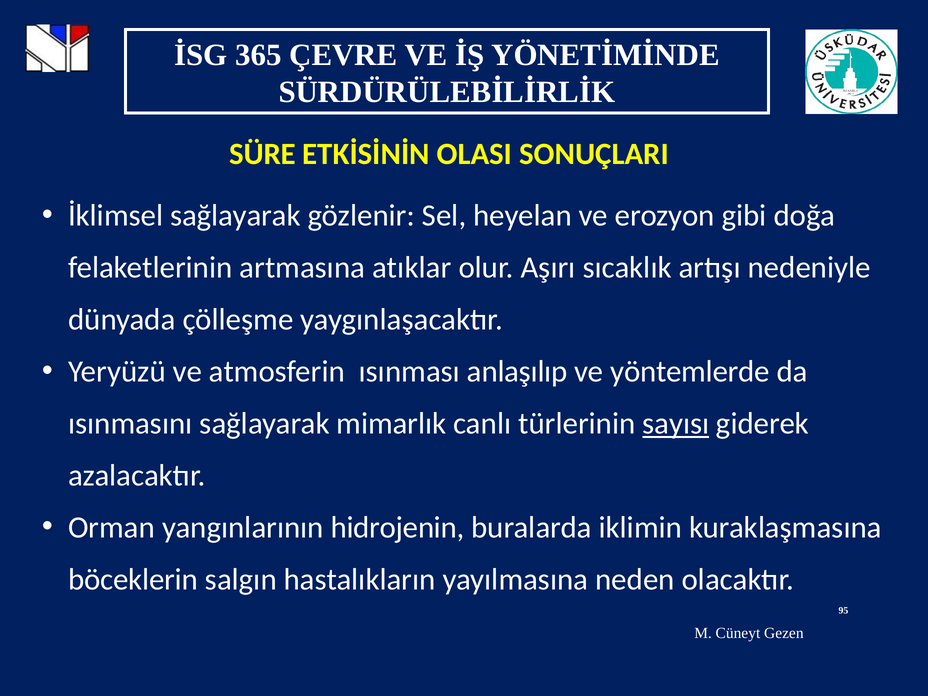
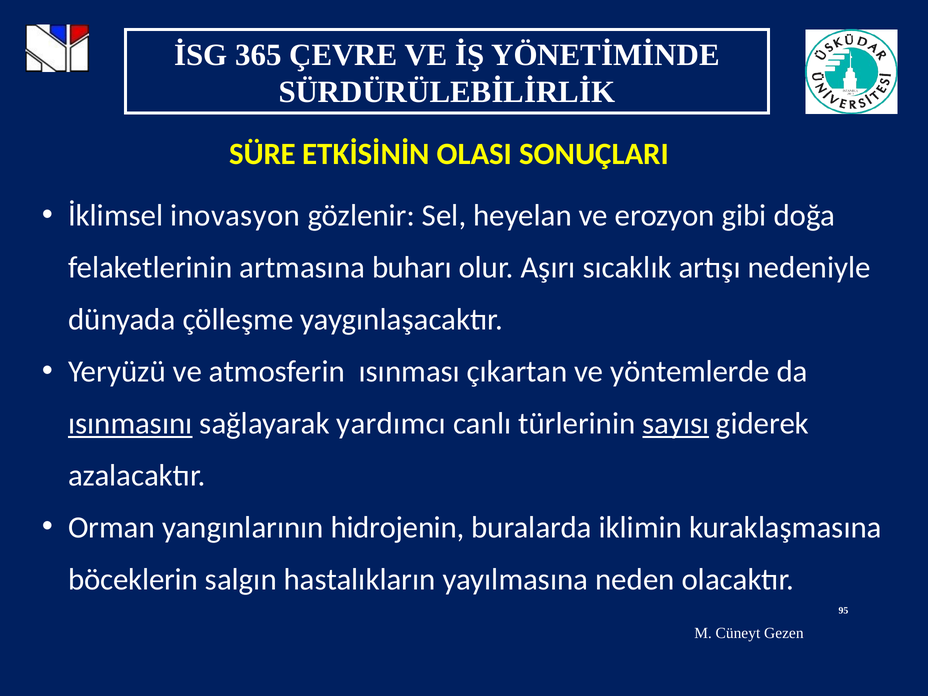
İklimsel sağlayarak: sağlayarak -> inovasyon (235, 216)
atıklar: atıklar -> buharı (412, 268)
anlaşılıp: anlaşılıp -> çıkartan (517, 372)
ısınmasını underline: none -> present (130, 424)
mimarlık: mimarlık -> yardımcı (391, 424)
